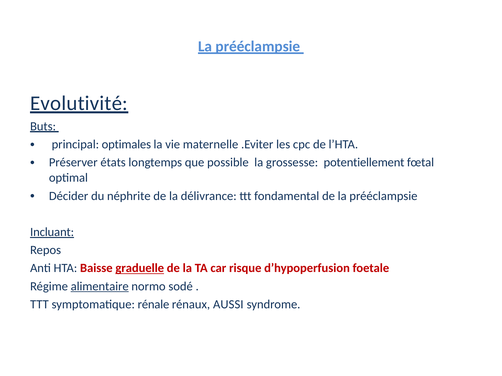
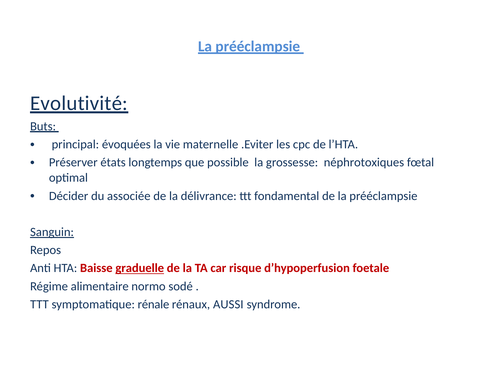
optimales: optimales -> évoquées (126, 145)
potentiellement: potentiellement -> néphrotoxiques (364, 163)
néphrite: néphrite -> associée (129, 196)
Incluant: Incluant -> Sanguin (52, 232)
alimentaire underline: present -> none (100, 287)
